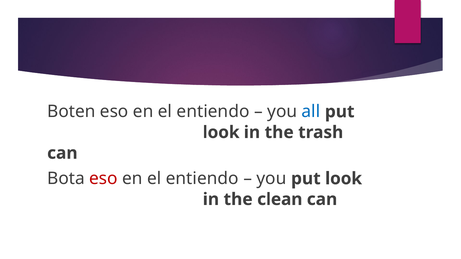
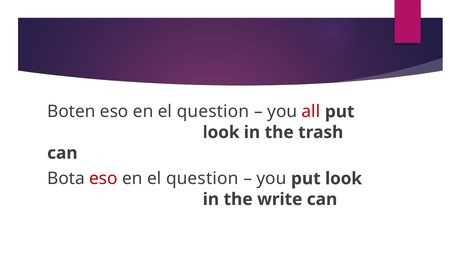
entiendo: entiendo -> question (213, 112)
all colour: blue -> red (311, 112)
entiendo: entiendo -> question (202, 179)
clean: clean -> write (280, 200)
